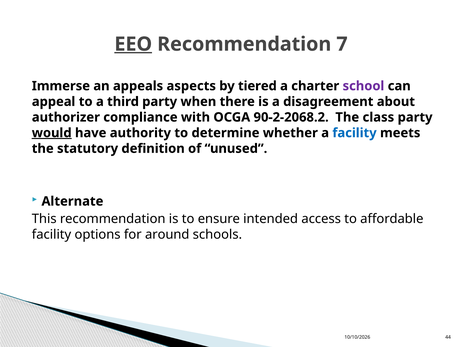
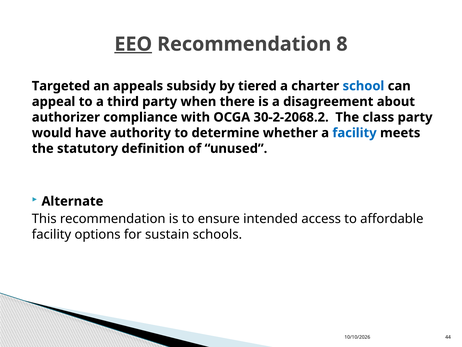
7: 7 -> 8 (342, 44)
Immerse: Immerse -> Targeted (61, 86)
aspects: aspects -> subsidy (191, 86)
school colour: purple -> blue (363, 86)
90-2-2068.2: 90-2-2068.2 -> 30-2-2068.2 (291, 117)
would underline: present -> none (52, 133)
around: around -> sustain (167, 234)
